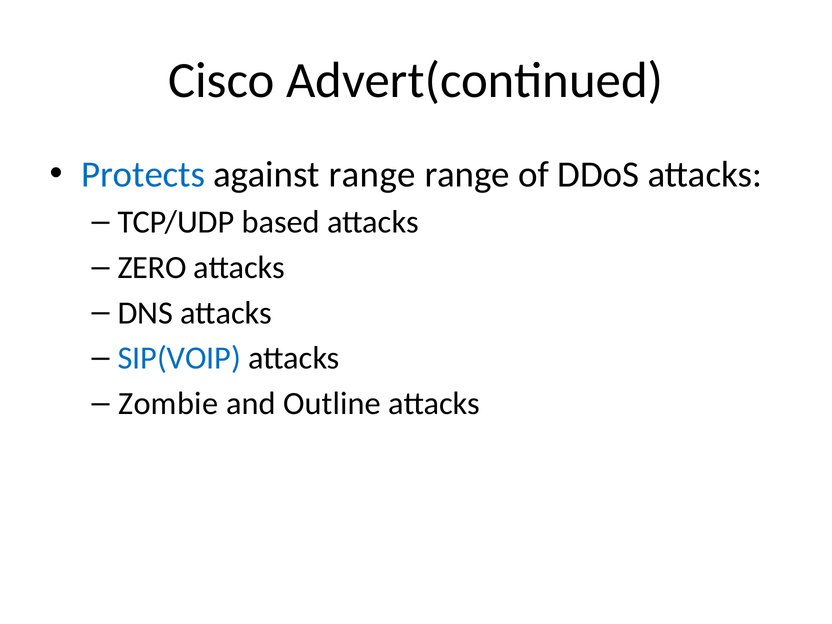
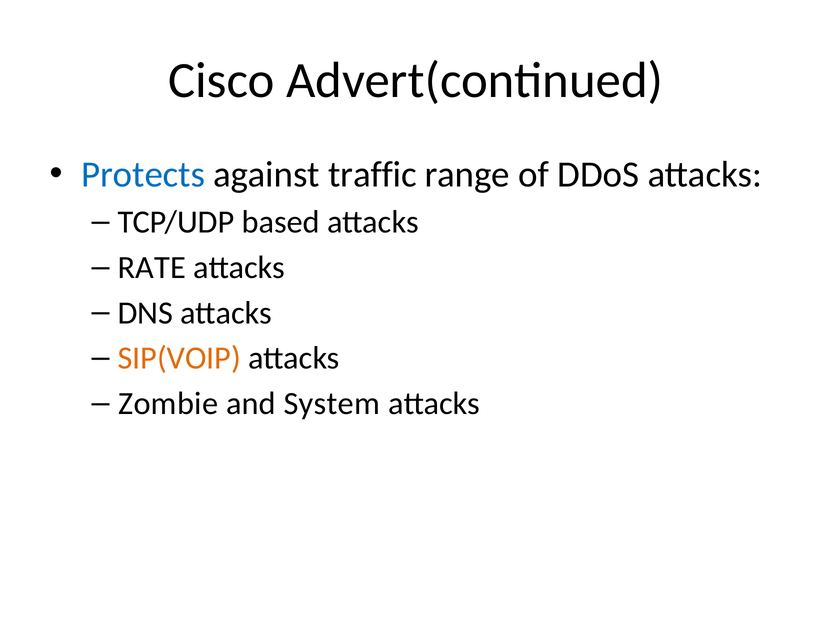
against range: range -> traffic (372, 175)
ZERO: ZERO -> RATE (152, 268)
SIP(VOIP colour: blue -> orange (179, 358)
Outline: Outline -> System (332, 404)
